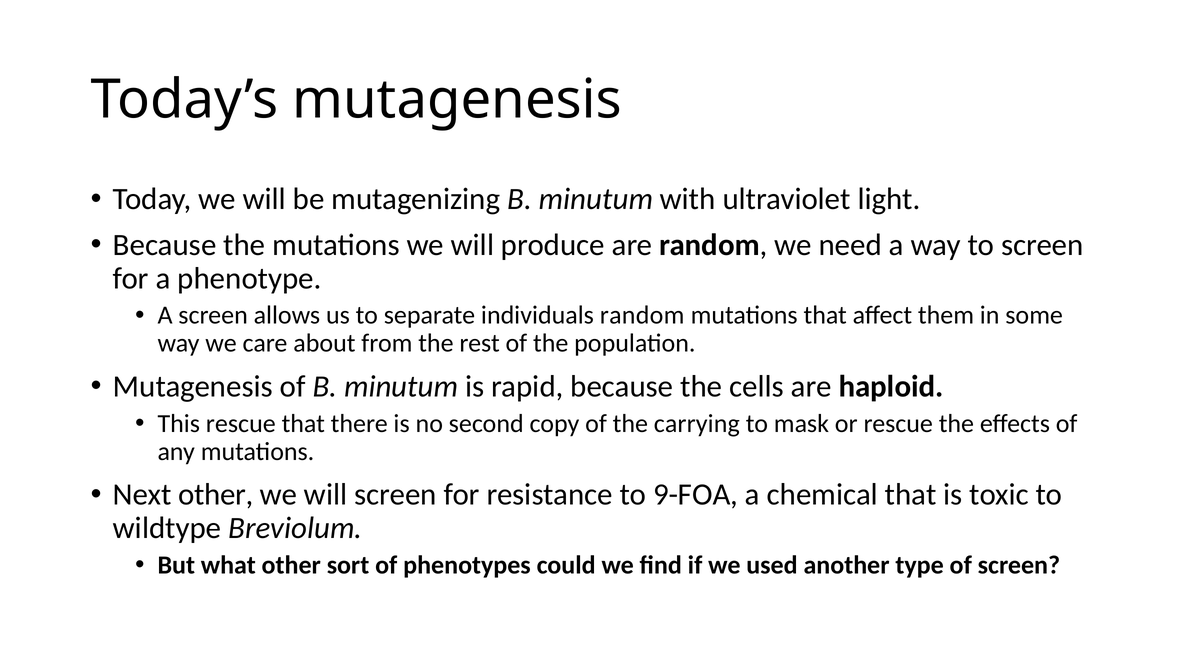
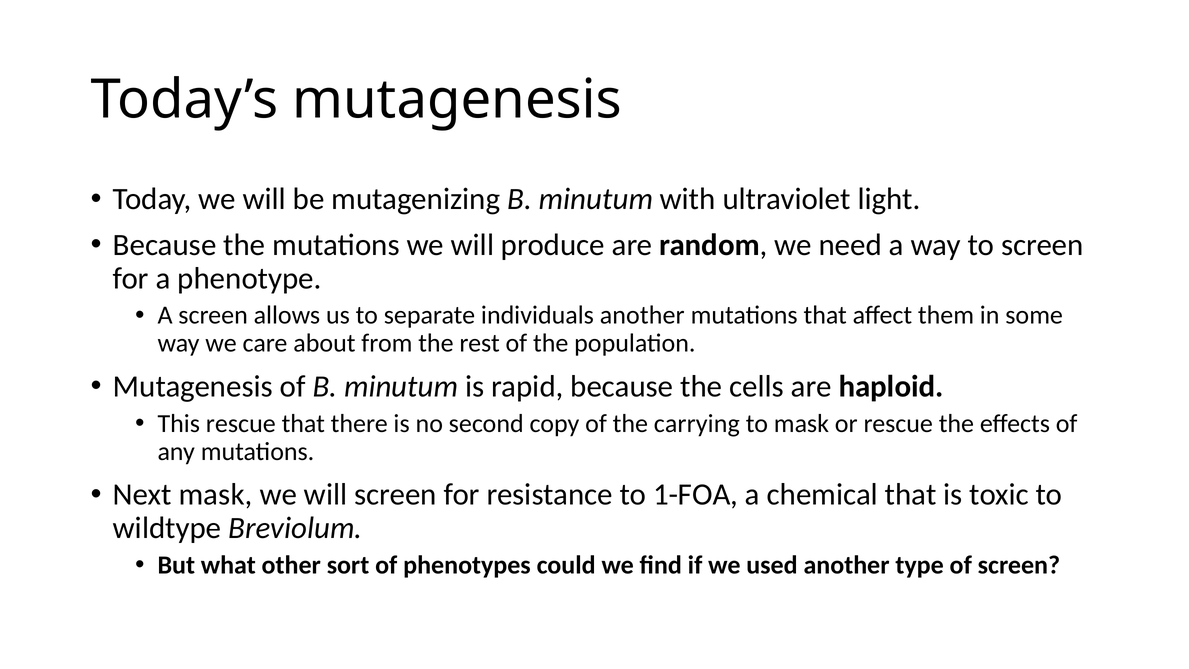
individuals random: random -> another (642, 315)
Next other: other -> mask (216, 495)
9-FOA: 9-FOA -> 1-FOA (696, 495)
